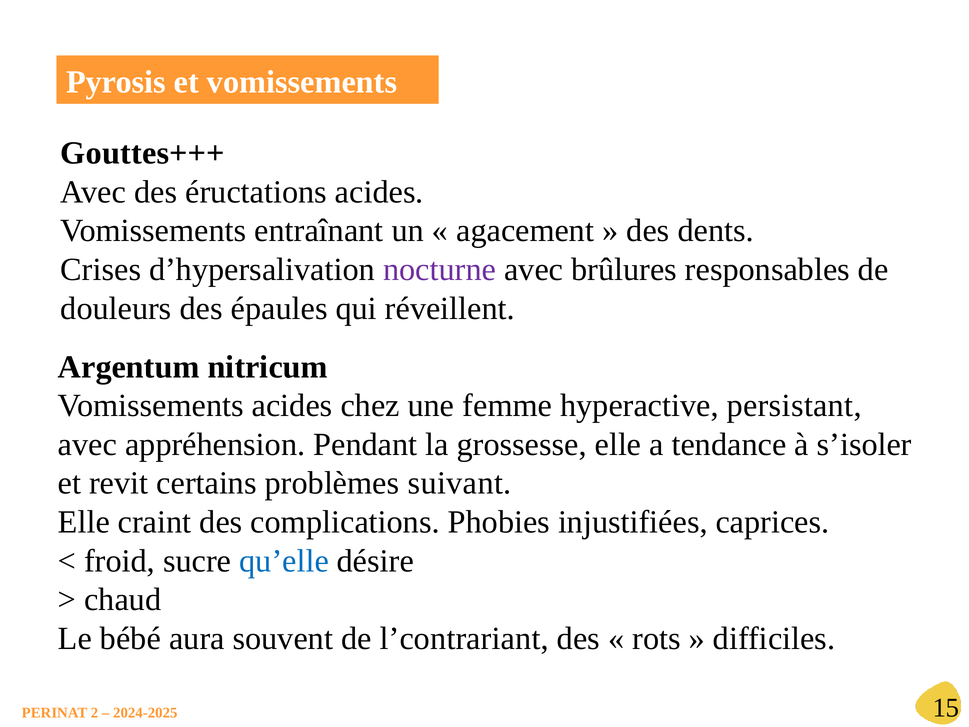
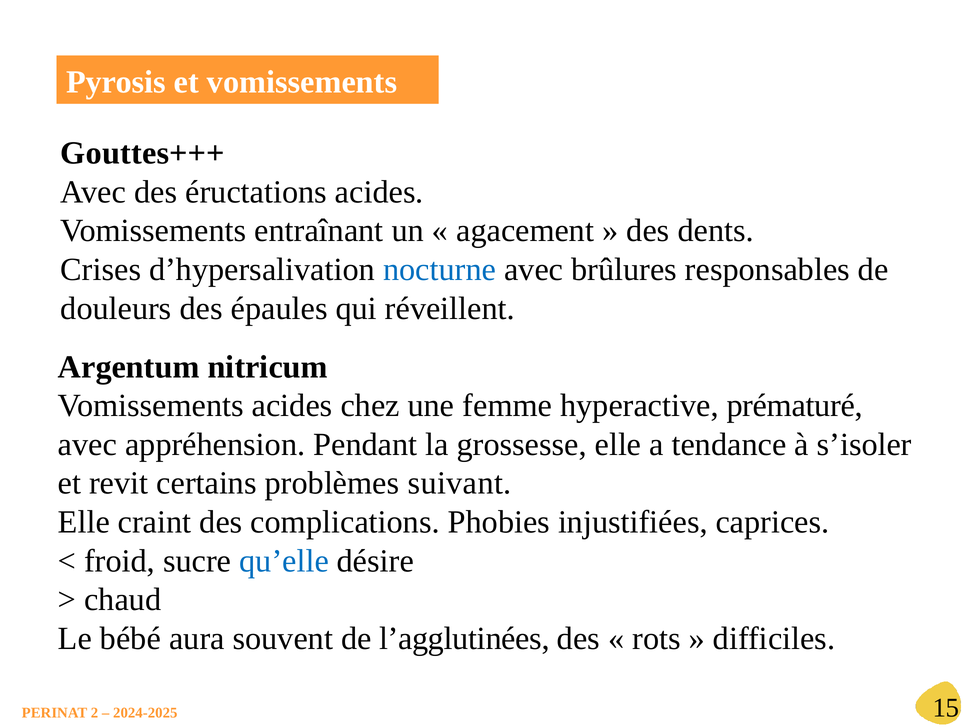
nocturne colour: purple -> blue (440, 270)
persistant: persistant -> prématuré (795, 406)
l’contrariant: l’contrariant -> l’agglutinées (464, 638)
